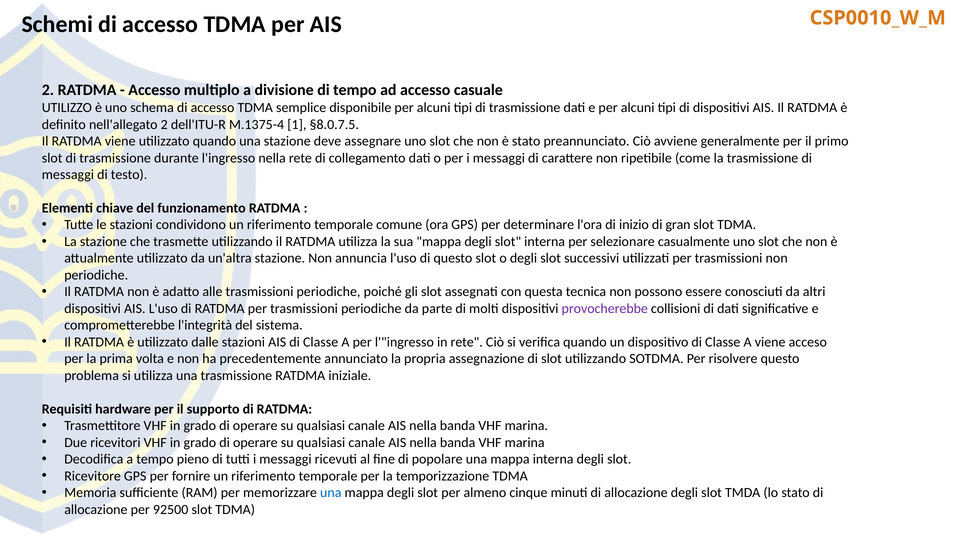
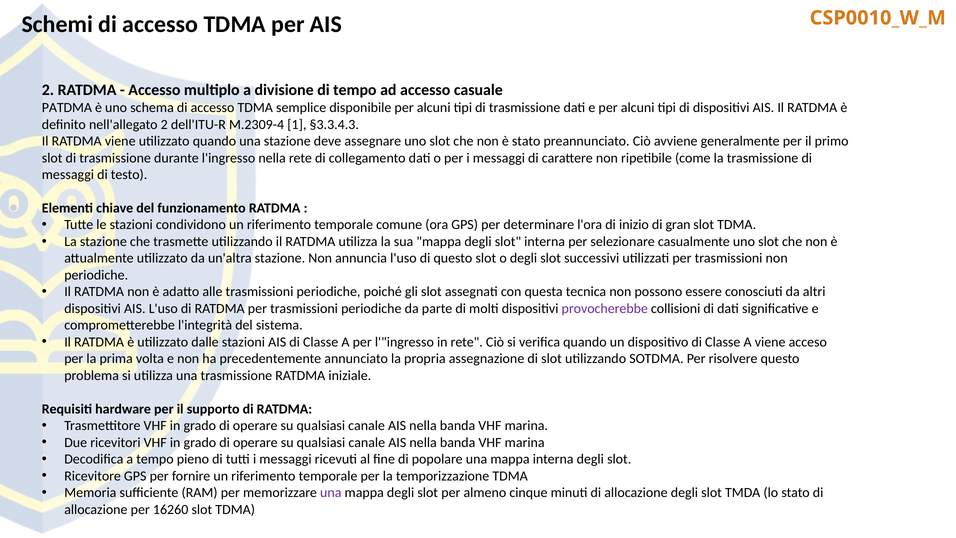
UTILIZZO: UTILIZZO -> PATDMA (67, 108)
M.1375-4: M.1375-4 -> M.2309-4 (257, 124)
§8.0.7.5: §8.0.7.5 -> §3.3.4.3 (334, 124)
una colour: blue -> purple (331, 493)
92500: 92500 -> 16260 (171, 509)
